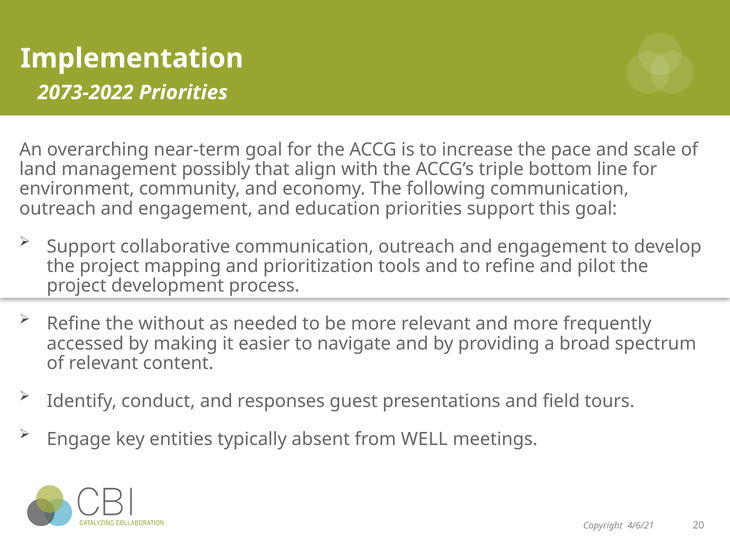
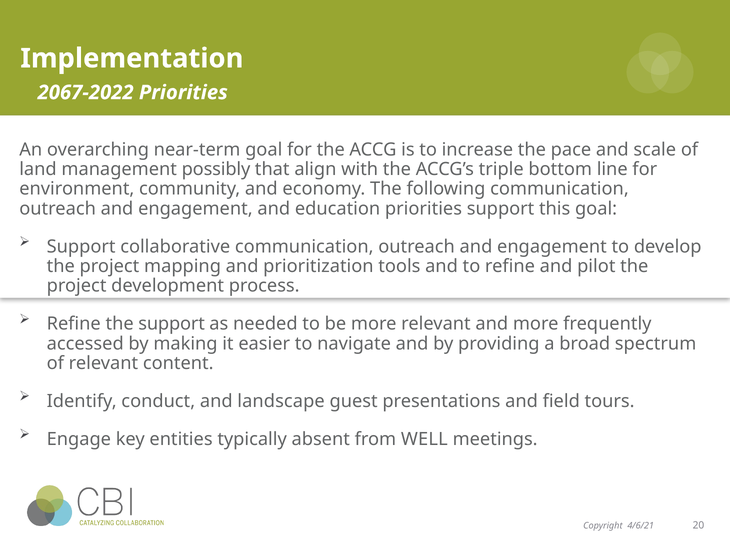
2073-2022: 2073-2022 -> 2067-2022 (86, 93)
the without: without -> support (172, 324)
responses: responses -> landscape (281, 402)
